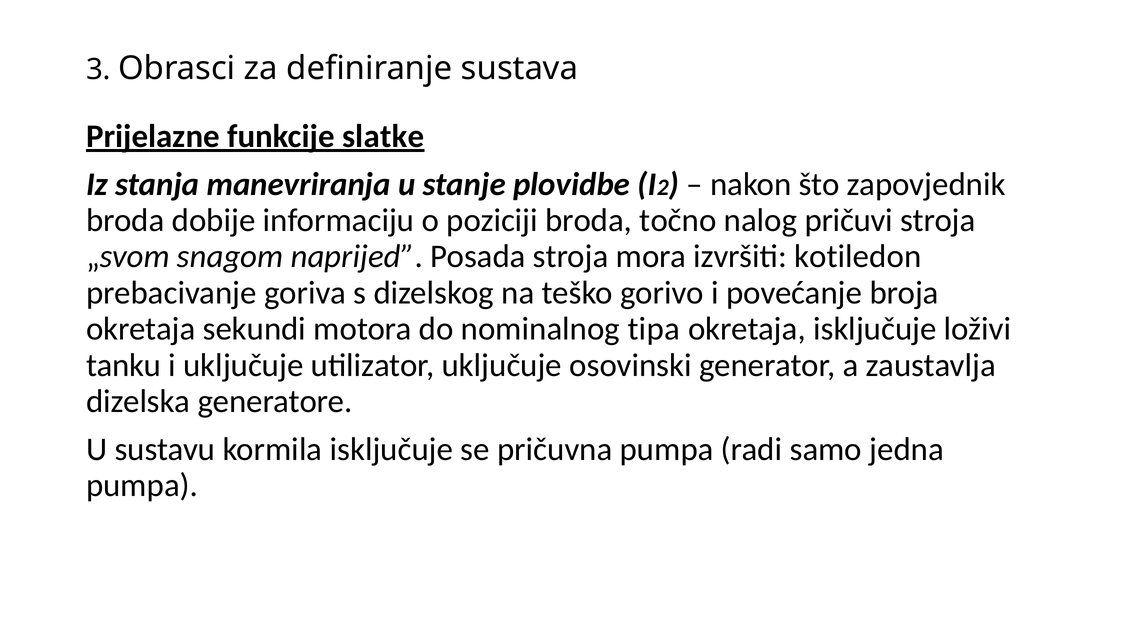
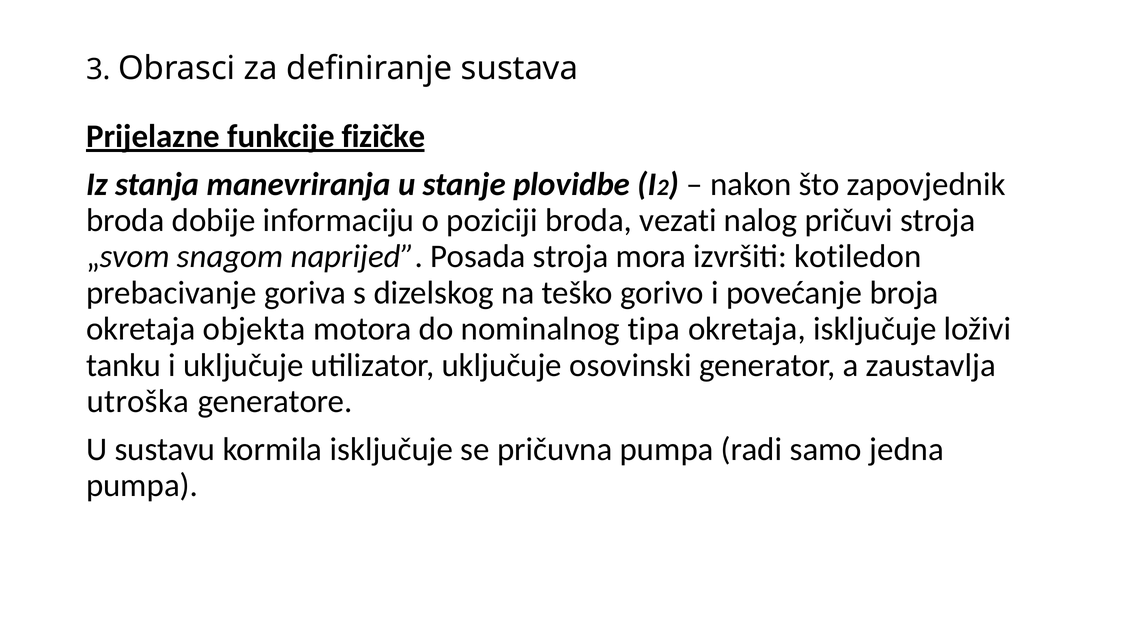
slatke: slatke -> fizičke (383, 136)
točno: točno -> vezati (678, 220)
sekundi: sekundi -> objekta (254, 329)
dizelska: dizelska -> utroška (138, 401)
